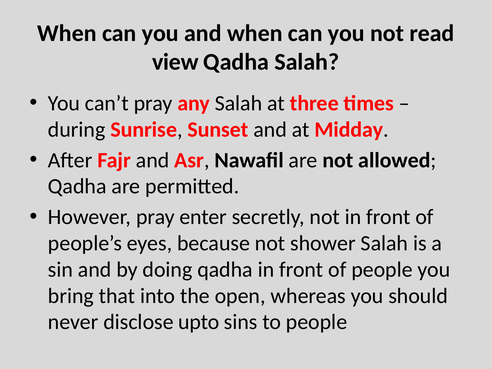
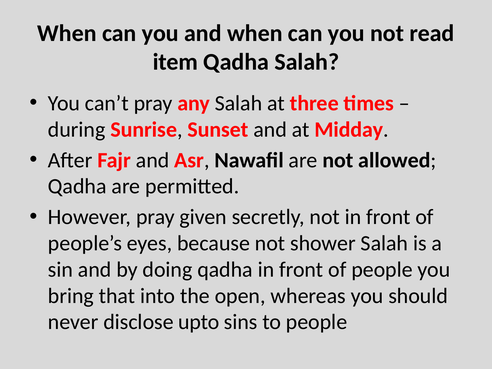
view: view -> item (175, 62)
enter: enter -> given (203, 217)
